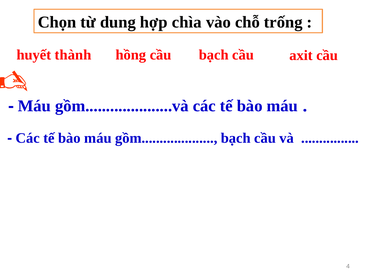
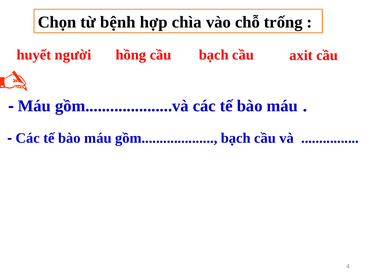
dung: dung -> bệnh (118, 22)
thành: thành -> người (73, 55)
